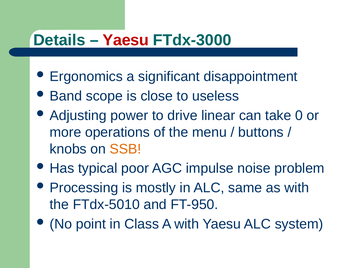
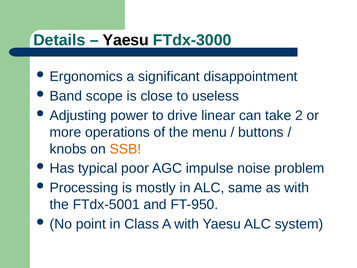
Yaesu colour: red -> black (126, 40)
0: 0 -> 2 (299, 115)
FTdx-5010: FTdx-5010 -> FTdx-5001 (106, 204)
